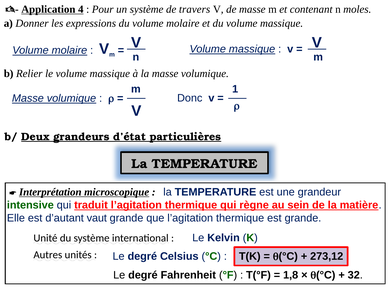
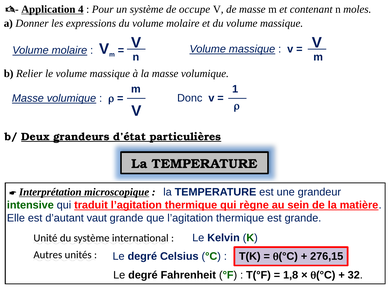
travers: travers -> occupe (195, 9)
273,12: 273,12 -> 276,15 (327, 256)
